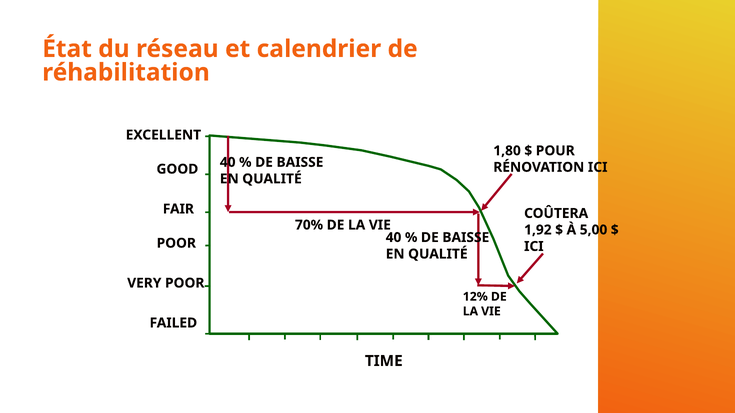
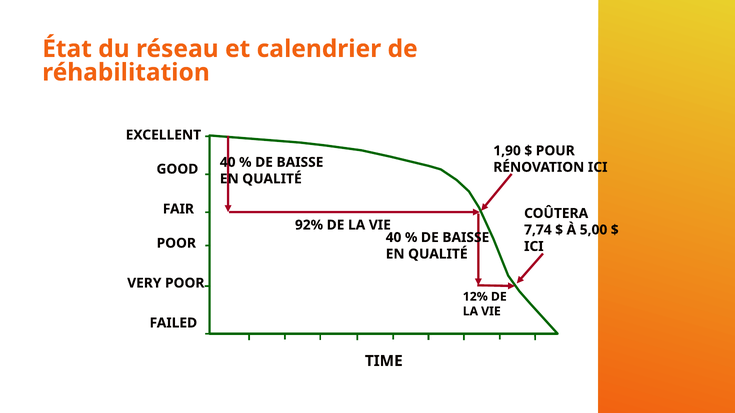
1,80: 1,80 -> 1,90 (507, 151)
70%: 70% -> 92% (309, 225)
1,92: 1,92 -> 7,74 (538, 230)
